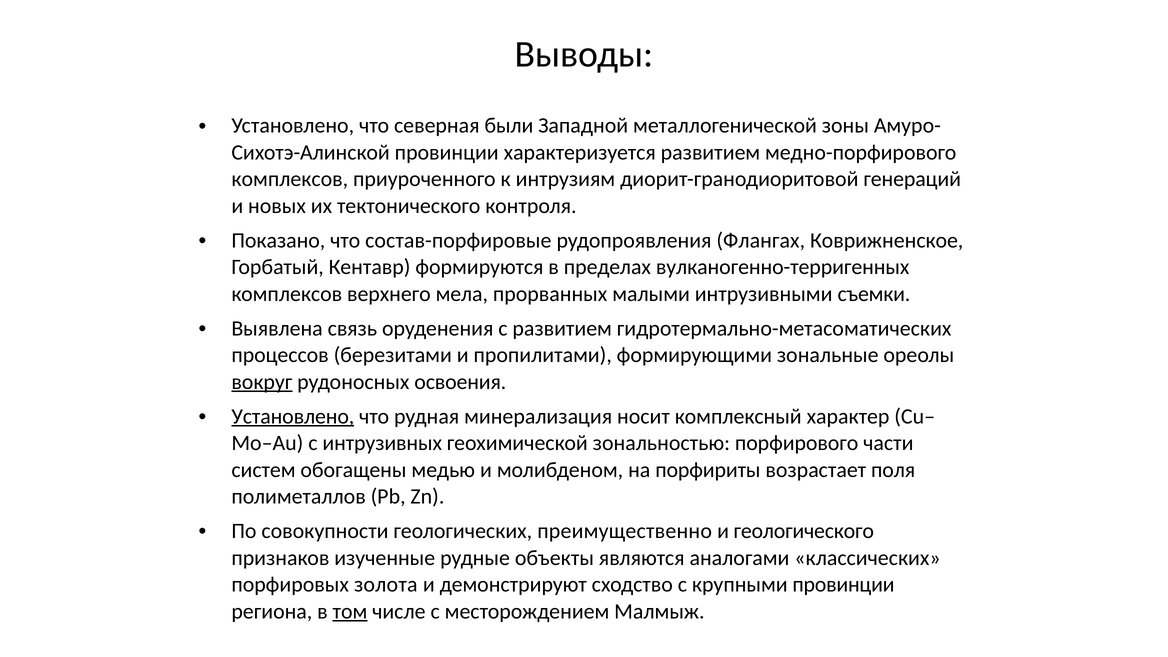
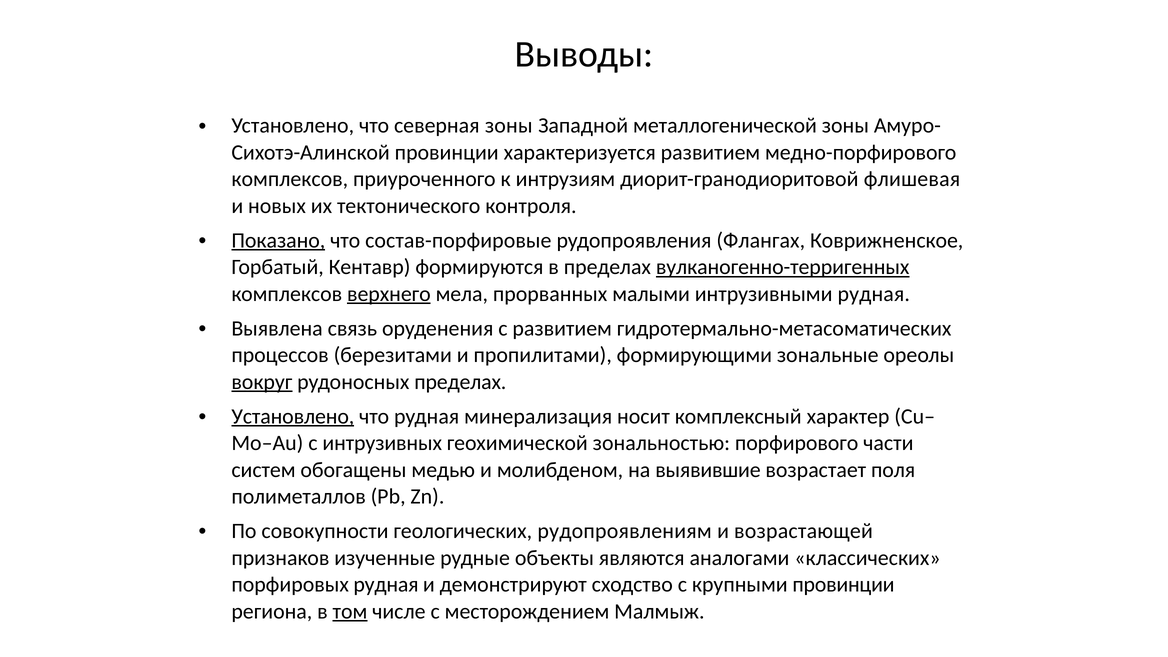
северная были: были -> зоны (509, 126)
генераций: генераций -> флишевая (912, 179)
Показано underline: none -> present (278, 240)
вулканогенно-терригенных underline: none -> present (783, 267)
верхнего underline: none -> present (389, 294)
интрузивными съемки: съемки -> рудная (874, 294)
рудоносных освоения: освоения -> пределах (460, 382)
порфириты: порфириты -> выявившие (708, 470)
преимущественно: преимущественно -> рудопроявлениям (625, 531)
геологического: геологического -> возрастающей (804, 531)
порфировых золота: золота -> рудная (386, 585)
